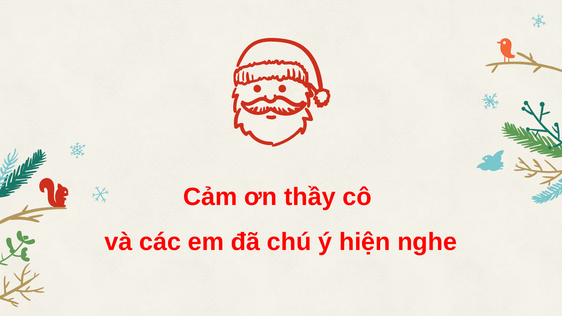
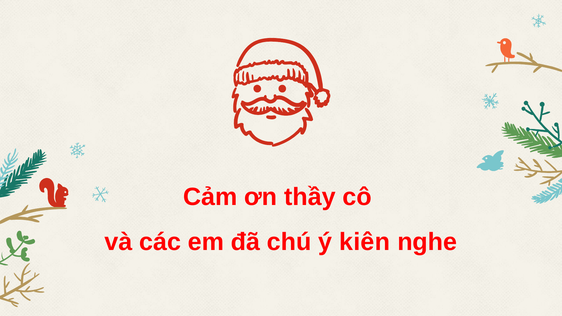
hiện: hiện -> kiên (365, 242)
